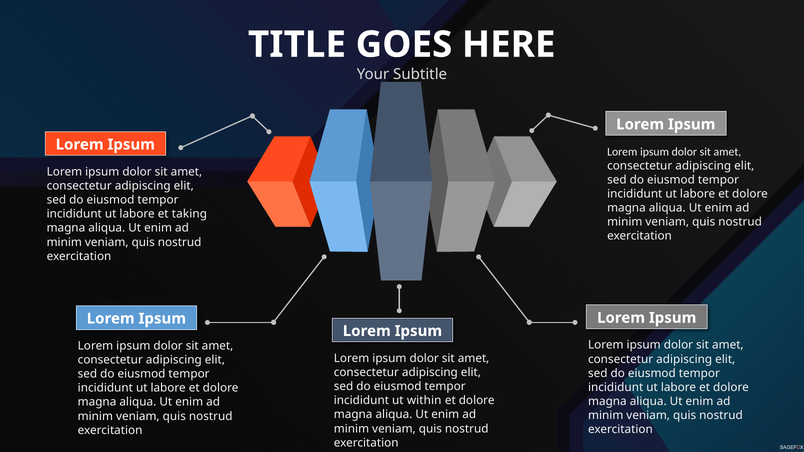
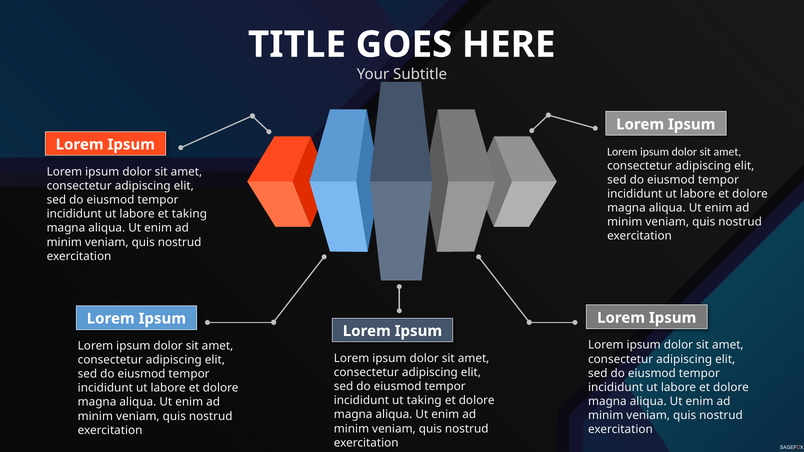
ut within: within -> taking (424, 401)
